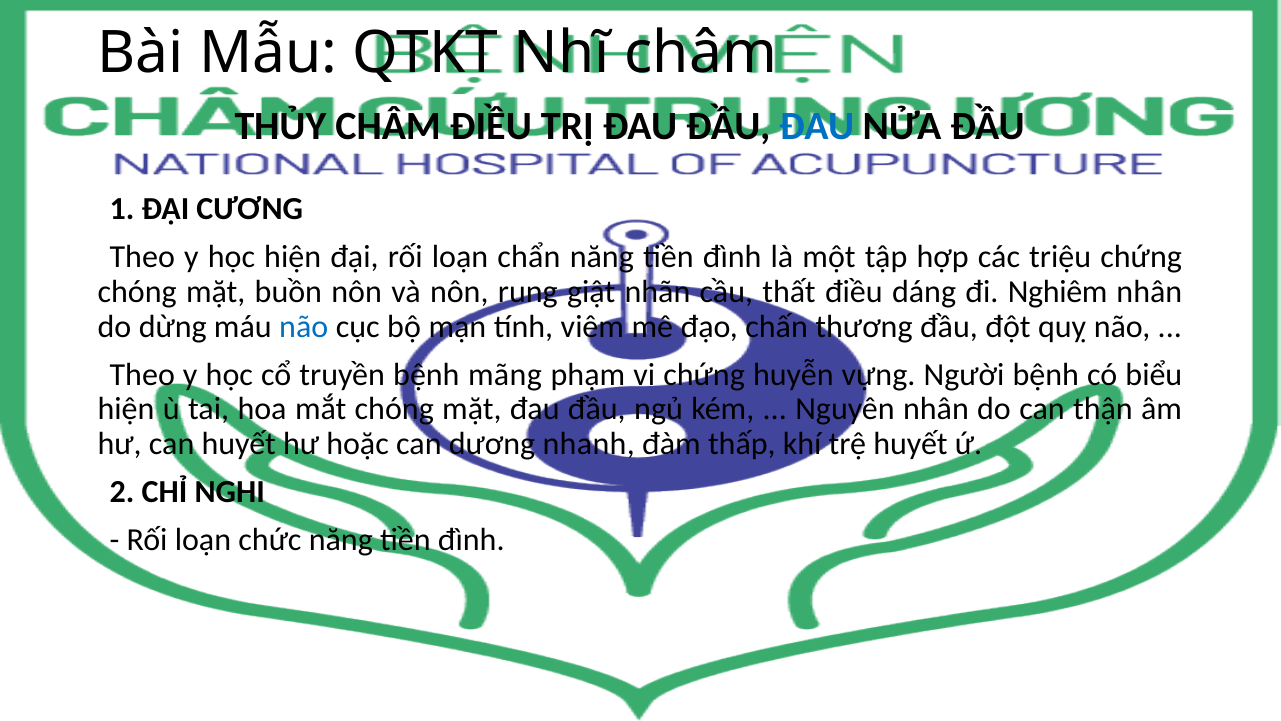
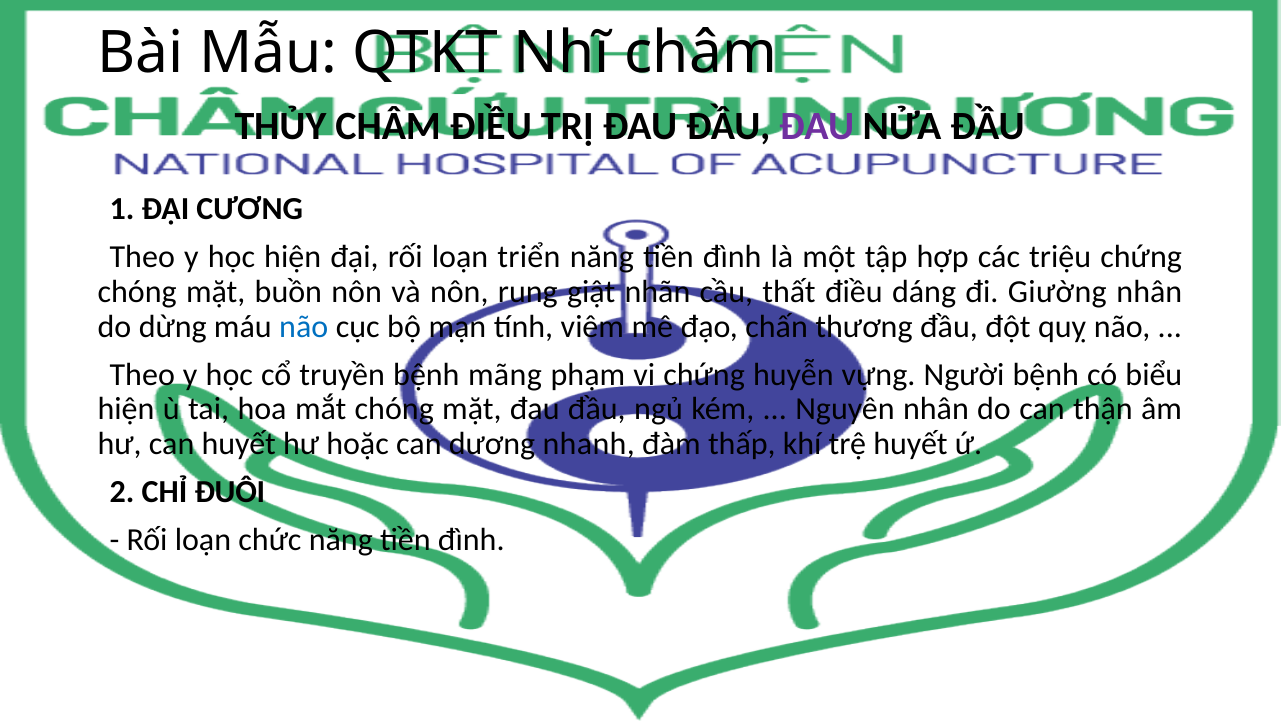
ĐAU colour: blue -> purple (817, 126)
chẩn: chẩn -> triển (529, 257)
Nghiêm: Nghiêm -> Giường (1057, 292)
NGHI: NGHI -> ĐUÔI (230, 491)
